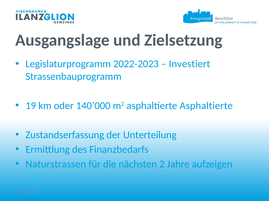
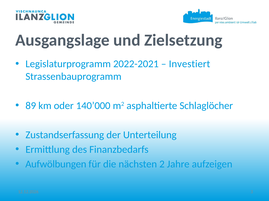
2022-2023: 2022-2023 -> 2022-2021 (136, 64)
19: 19 -> 89 (31, 106)
asphaltierte Asphaltierte: Asphaltierte -> Schlaglöcher (206, 106)
Naturstrassen: Naturstrassen -> Aufwölbungen (56, 165)
